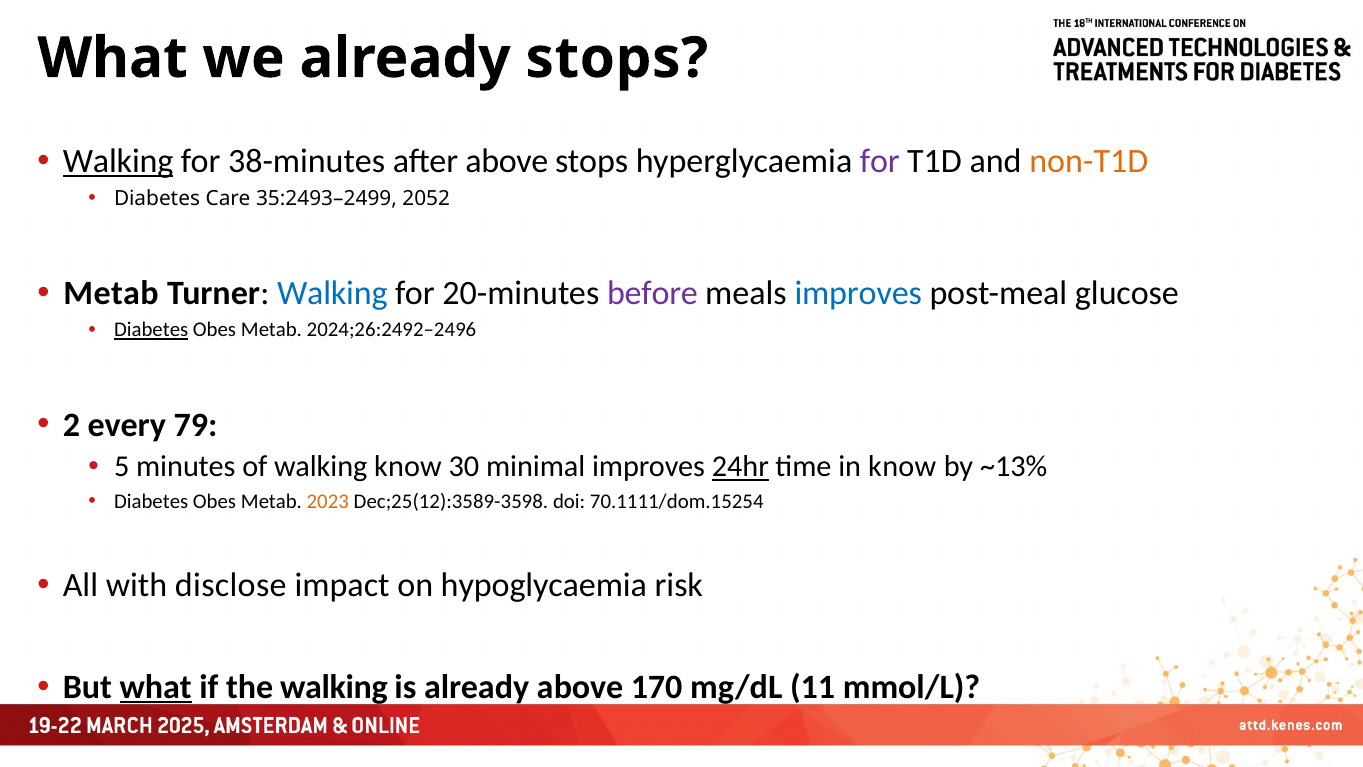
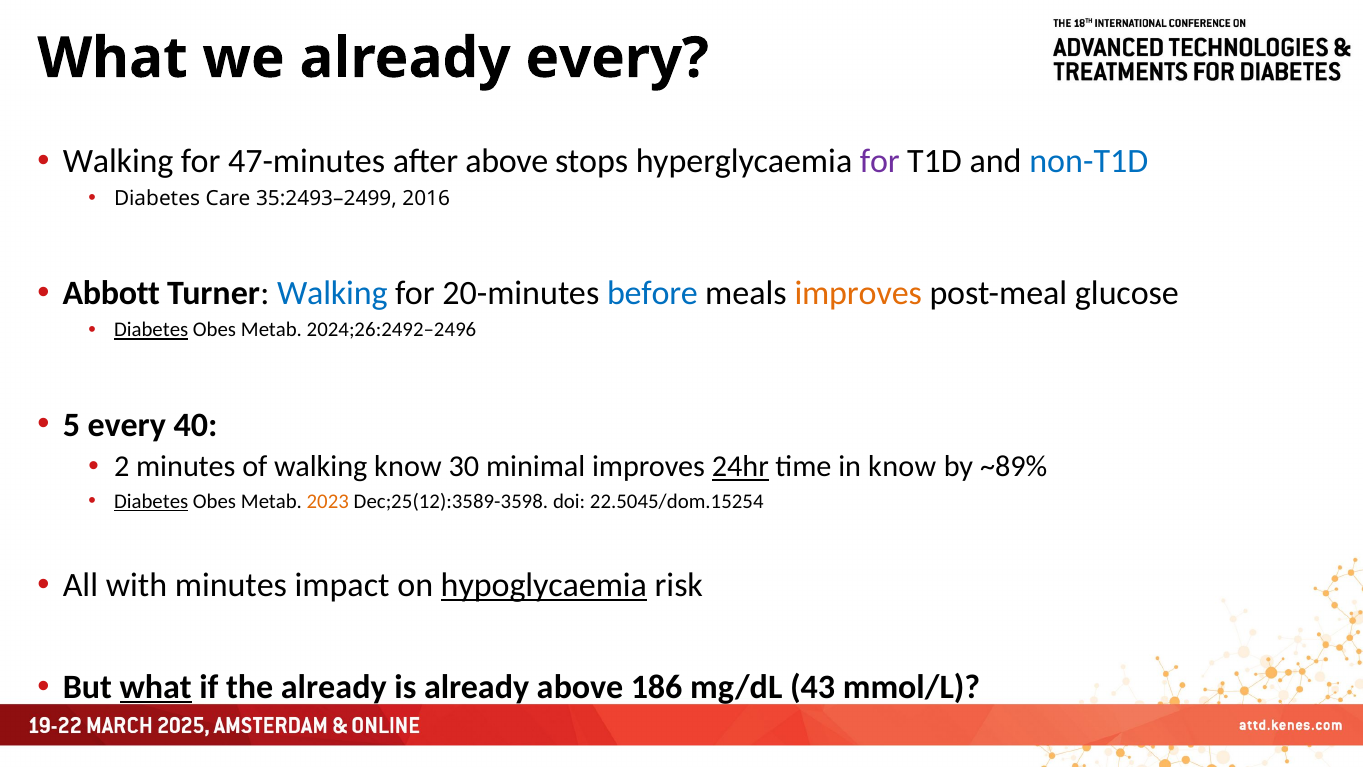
already stops: stops -> every (617, 58)
Walking underline: present -> none (118, 161)
38-minutes: 38-minutes -> 47-minutes (307, 161)
non-T1D colour: orange -> blue (1089, 161)
2052: 2052 -> 2016 (426, 198)
Metab: Metab -> Abbott (111, 293)
before colour: purple -> blue (652, 293)
improves colour: blue -> orange (858, 293)
2: 2 -> 5 (72, 425)
79: 79 -> 40 (196, 425)
5: 5 -> 2 (122, 466)
~13%: ~13% -> ~89% (1014, 466)
Diabetes underline: none -> present (151, 501)
70.1111/dom.15254: 70.1111/dom.15254 -> 22.5045/dom.15254 (677, 501)
with disclose: disclose -> minutes (231, 585)
hypoglycaemia underline: none -> present (544, 585)
the walking: walking -> already (334, 687)
170: 170 -> 186 (657, 687)
11: 11 -> 43 (813, 687)
